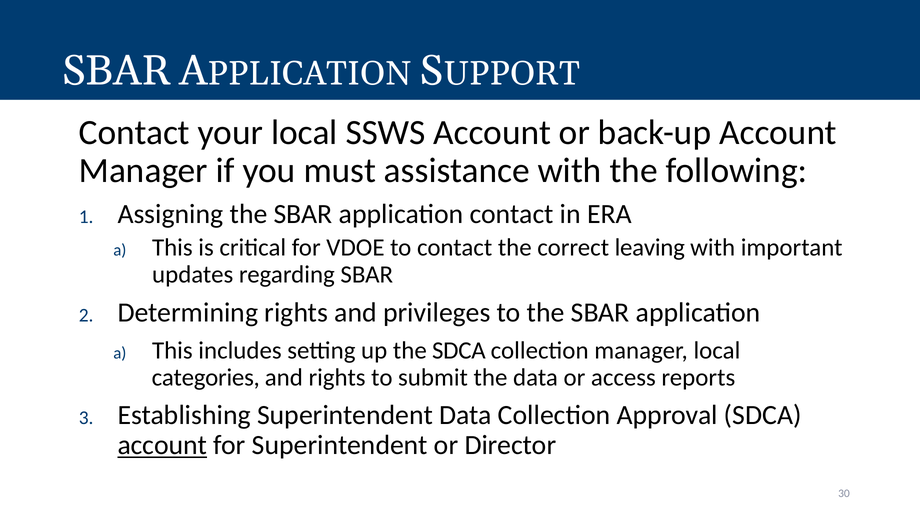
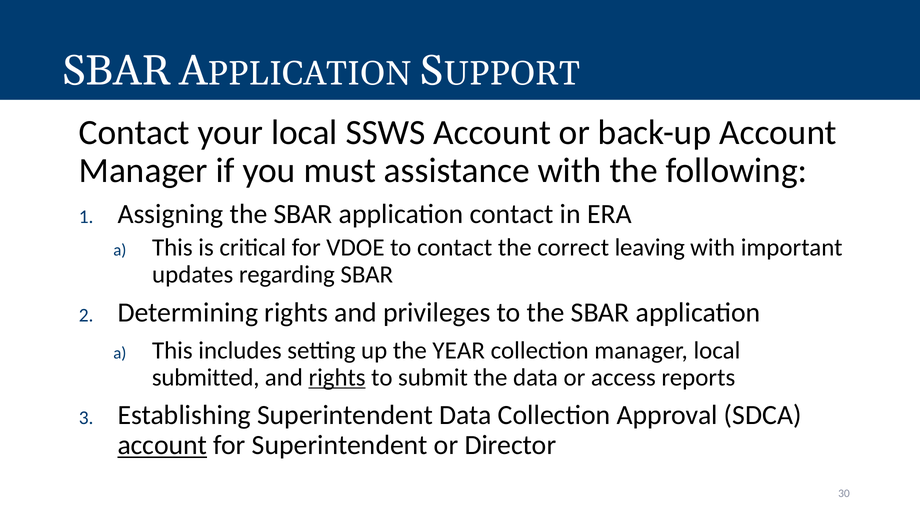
the SDCA: SDCA -> YEAR (459, 351)
categories: categories -> submitted (206, 378)
rights underline: none -> present (337, 378)
